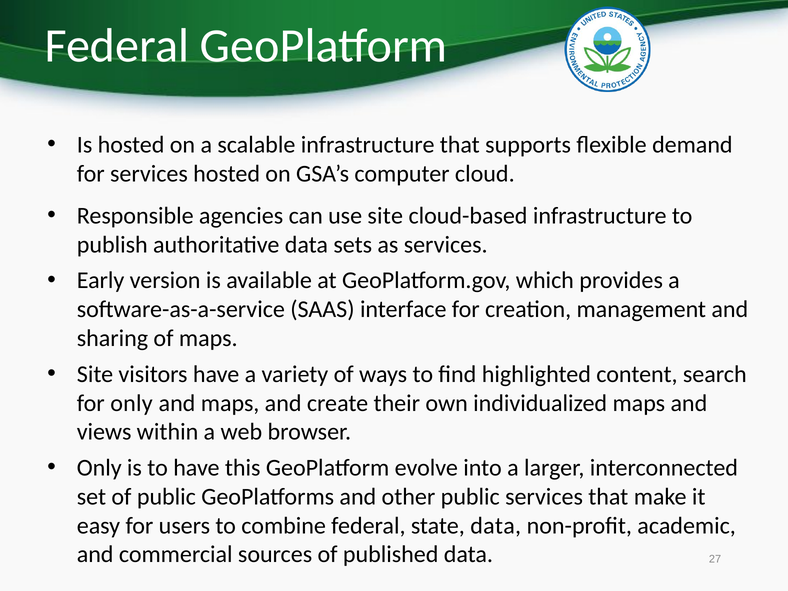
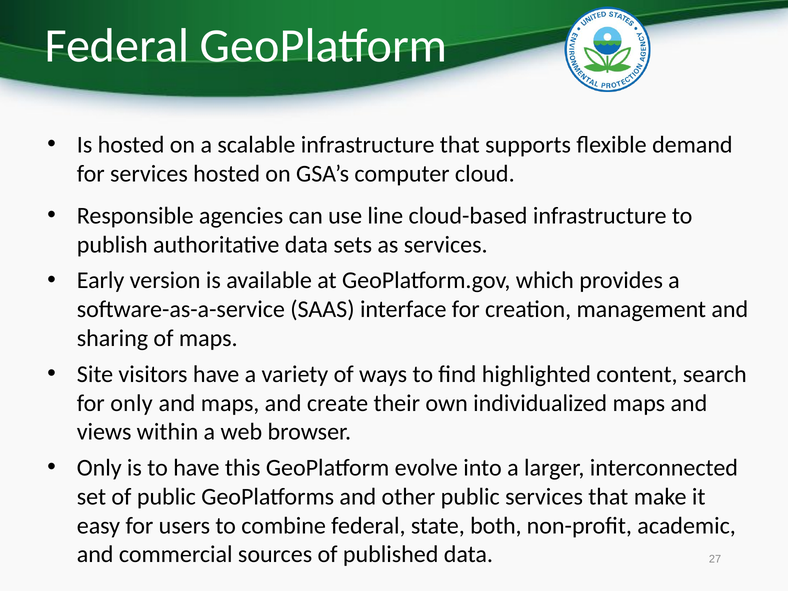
use site: site -> line (385, 216)
state data: data -> both (496, 526)
